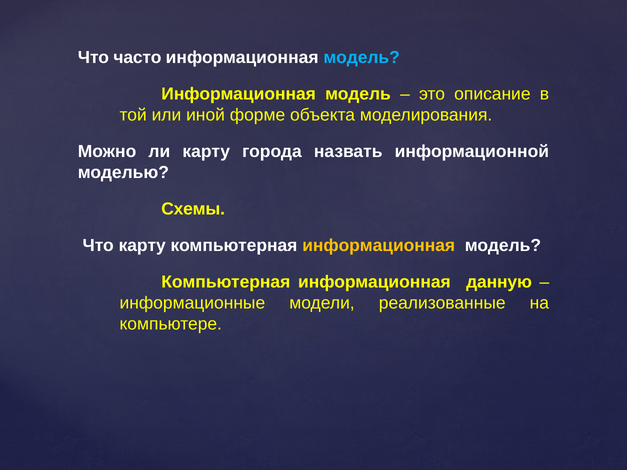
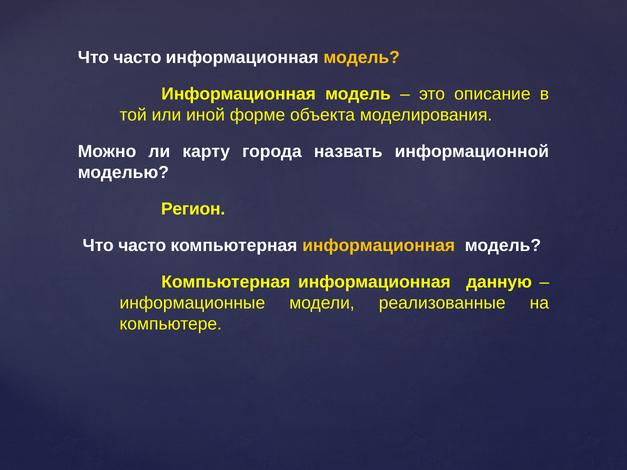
модель colour: light blue -> yellow (362, 57)
Схемы: Схемы -> Регион (193, 209)
карту: карту -> часто (142, 246)
